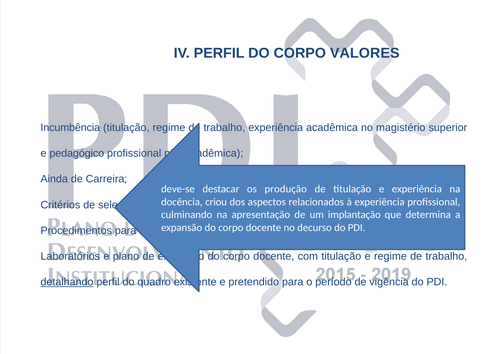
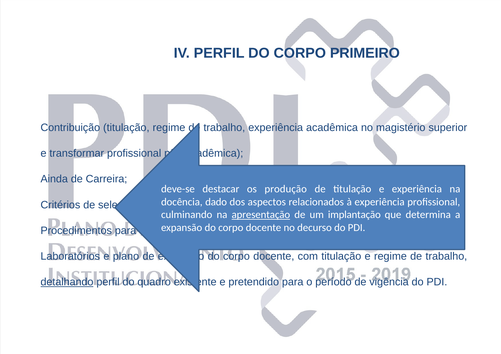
VALORES: VALORES -> PRIMEIRO (365, 53)
Incumbência: Incumbência -> Contribuição (70, 128)
pedagógico: pedagógico -> transformar (77, 153)
criou: criou -> dado (216, 202)
apresentação underline: none -> present (261, 215)
